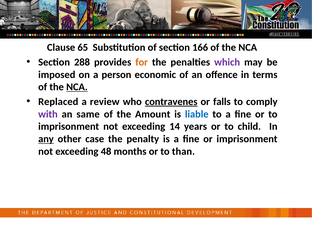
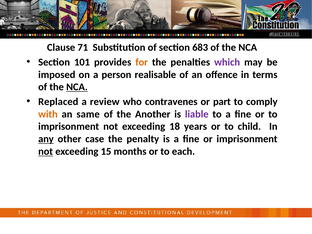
65: 65 -> 71 (83, 48)
166: 166 -> 683 (200, 48)
288: 288 -> 101 (82, 62)
economic: economic -> realisable (155, 75)
contravenes underline: present -> none (171, 102)
falls: falls -> part (222, 102)
with colour: purple -> orange (48, 114)
Amount: Amount -> Another (153, 114)
liable colour: blue -> purple (197, 114)
14: 14 -> 18 (175, 127)
not underline: none -> present (46, 152)
48: 48 -> 15 (106, 152)
than: than -> each (183, 152)
